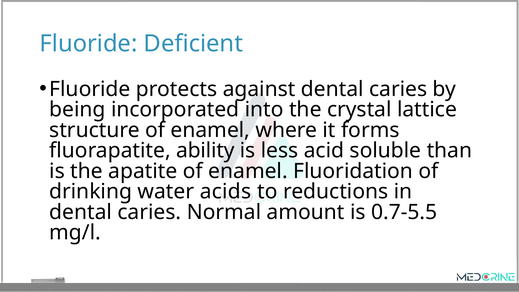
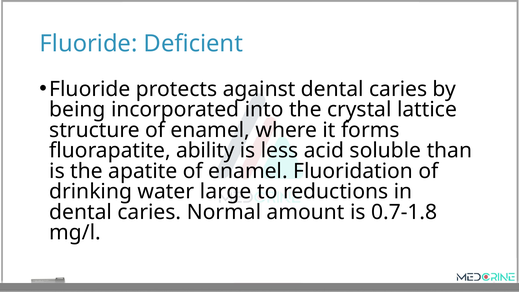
acids: acids -> large (226, 192)
0.7-5.5: 0.7-5.5 -> 0.7-1.8 (404, 212)
